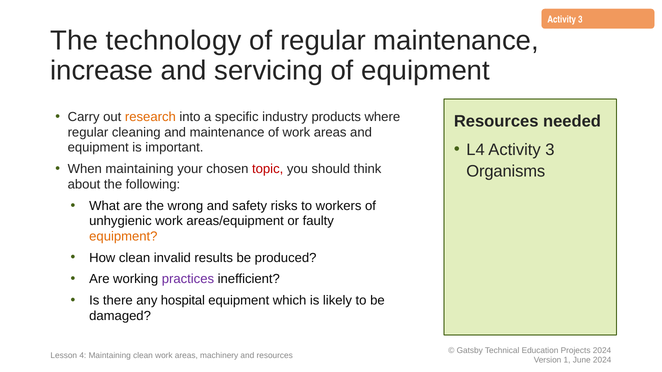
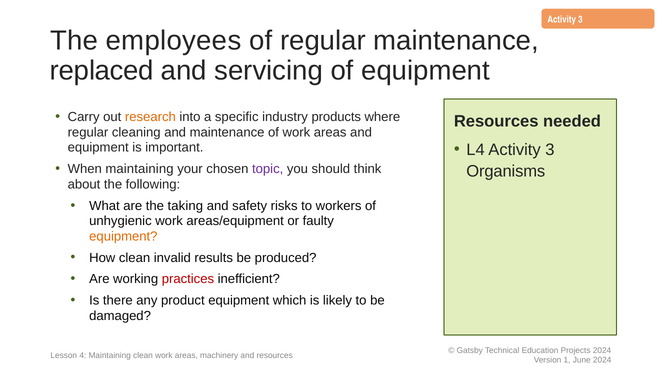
technology: technology -> employees (174, 41)
increase: increase -> replaced (102, 71)
topic colour: red -> purple (268, 169)
wrong: wrong -> taking (185, 206)
practices colour: purple -> red (188, 279)
hospital: hospital -> product (183, 301)
